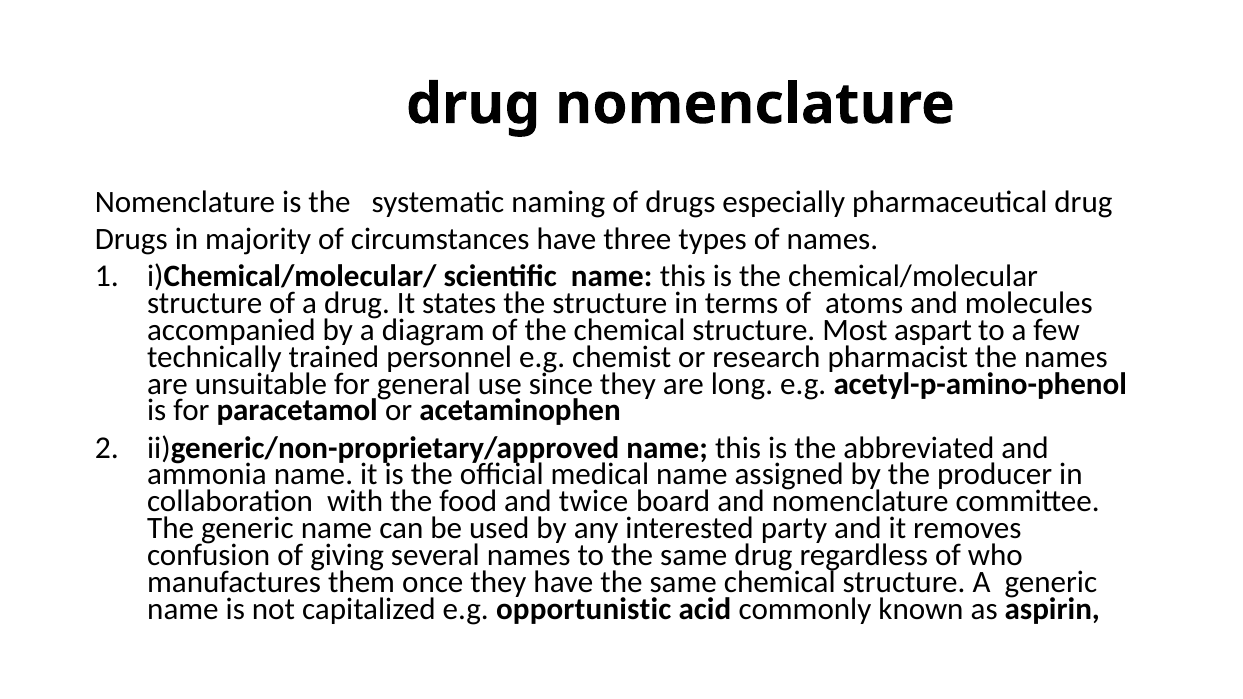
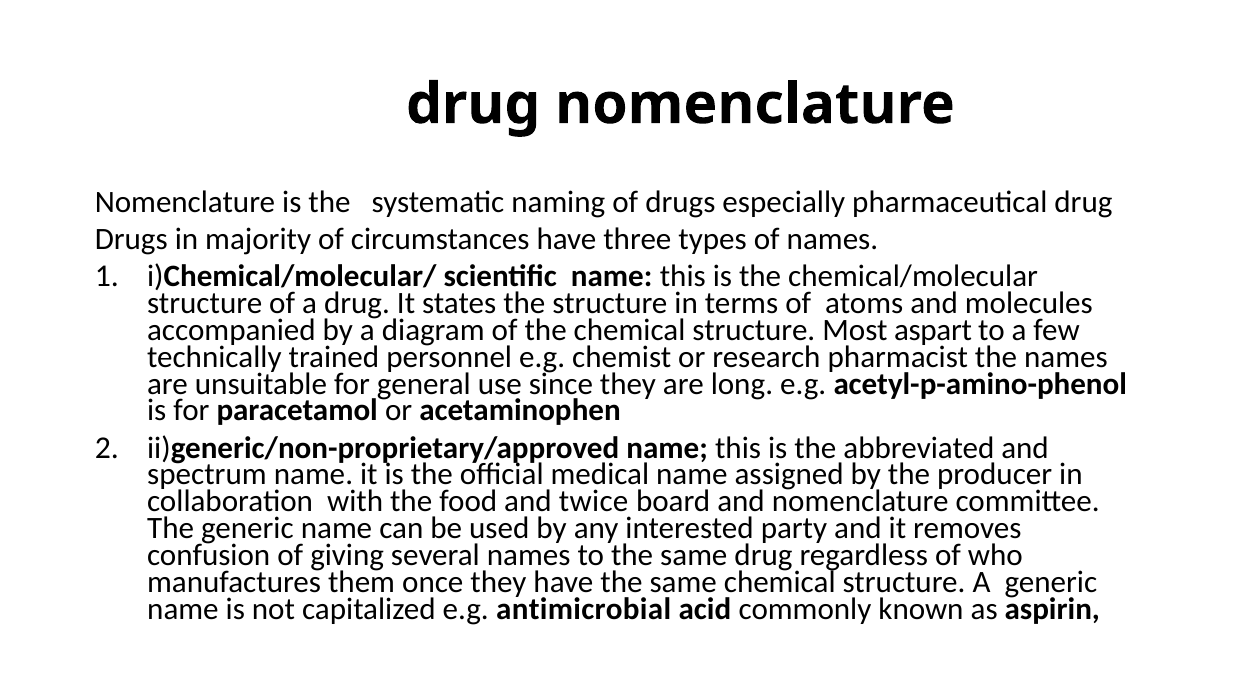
ammonia: ammonia -> spectrum (207, 475)
opportunistic: opportunistic -> antimicrobial (584, 609)
